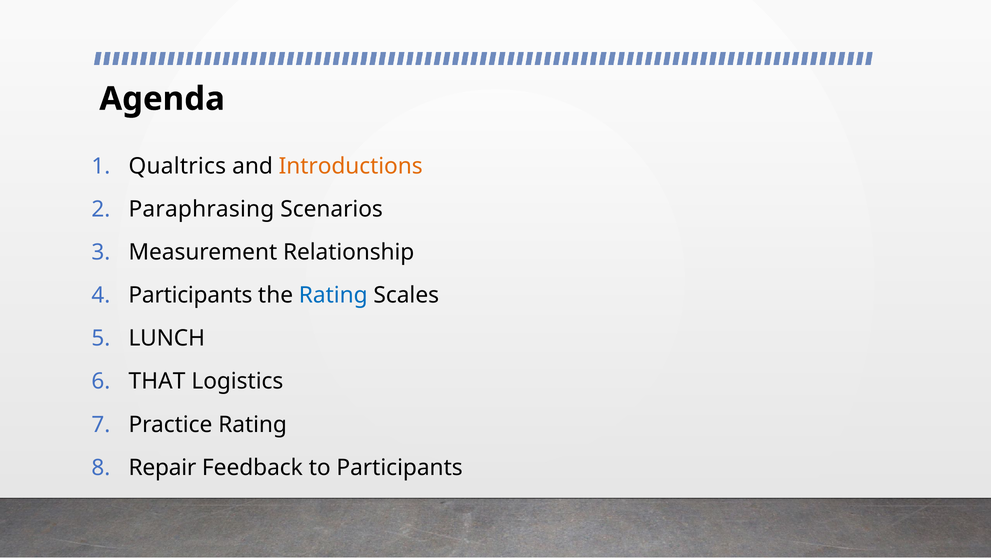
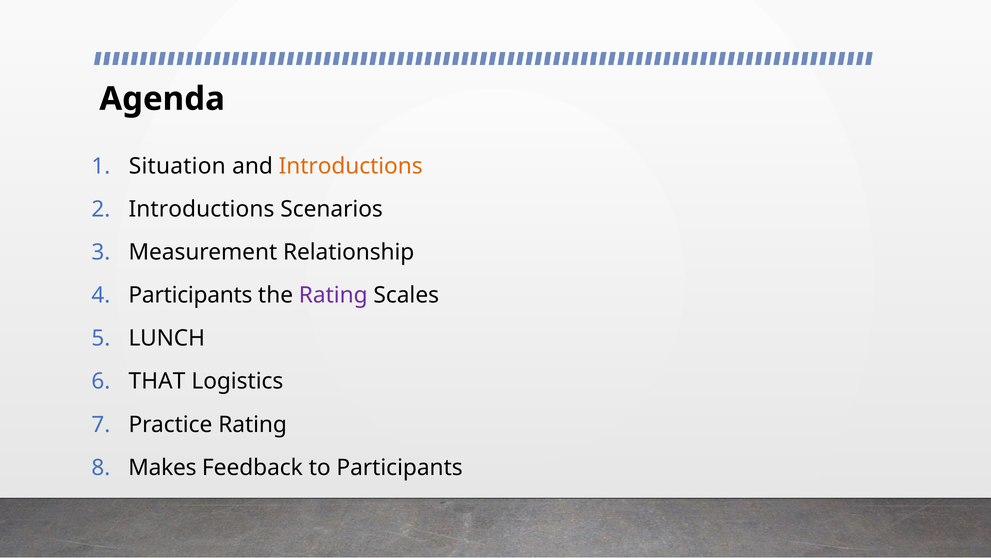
Qualtrics: Qualtrics -> Situation (177, 166)
Paraphrasing: Paraphrasing -> Introductions (201, 209)
Rating colour: blue -> purple (333, 295)
Repair: Repair -> Makes (162, 467)
